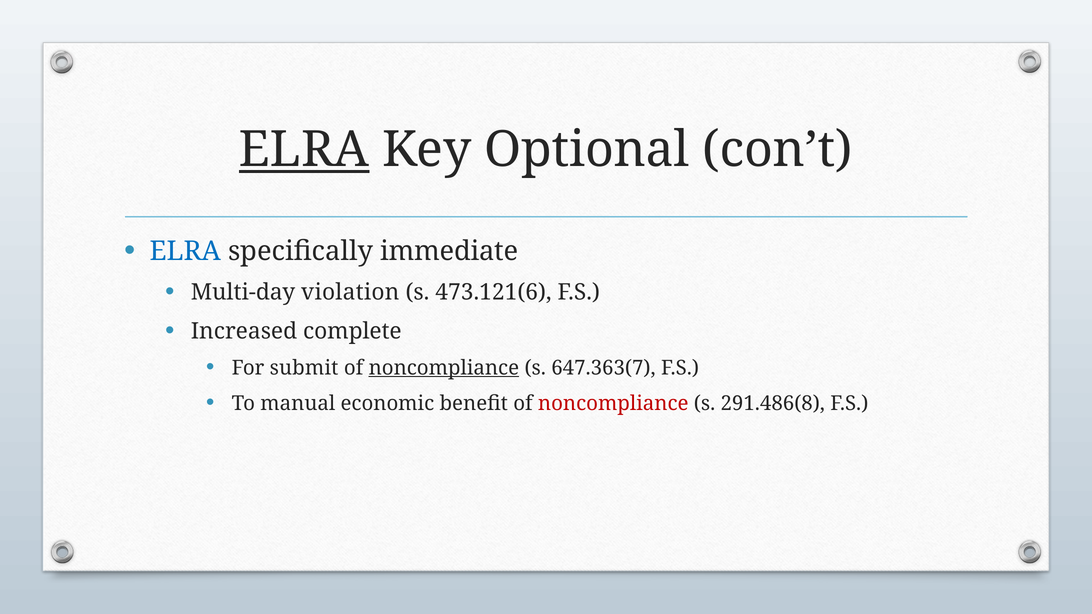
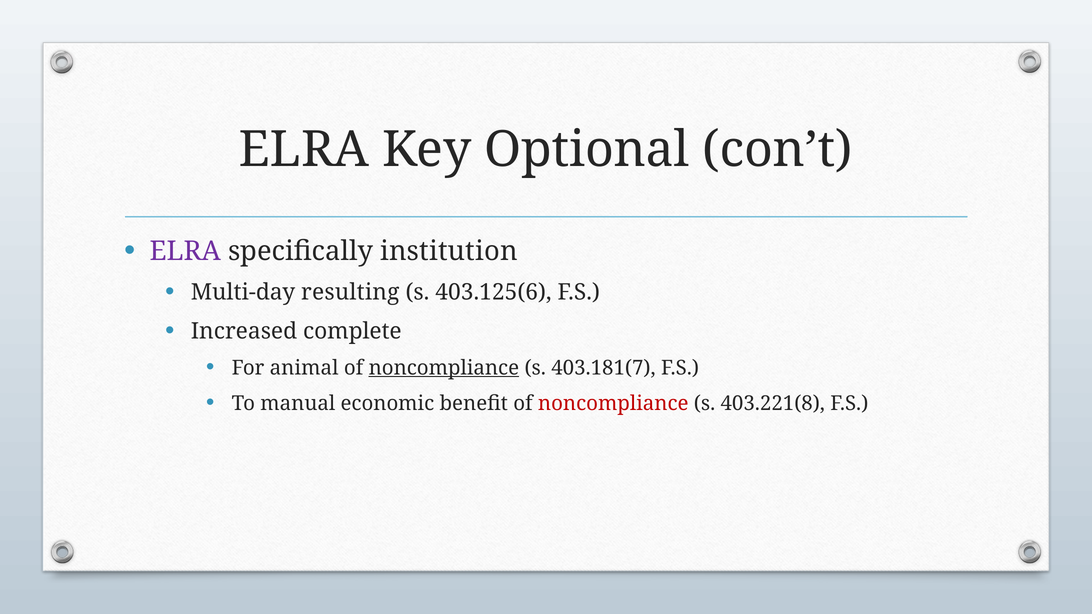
ELRA underline: present -> none (304, 150)
ELRA colour: blue -> purple (185, 251)
immediate: immediate -> institution (449, 251)
violation: violation -> resulting (350, 293)
473.121(6: 473.121(6 -> 403.125(6 (493, 293)
submit: submit -> animal (304, 368)
647.363(7: 647.363(7 -> 403.181(7 (603, 368)
291.486(8: 291.486(8 -> 403.221(8 (773, 403)
